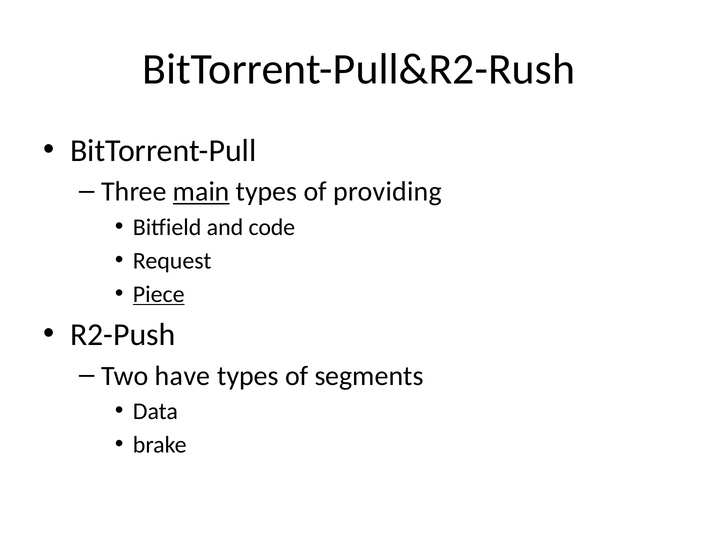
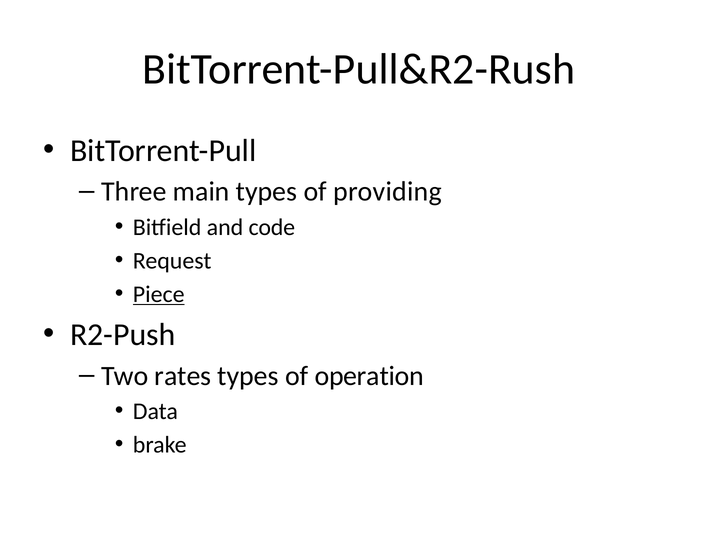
main underline: present -> none (201, 192)
have: have -> rates (183, 376)
segments: segments -> operation (369, 376)
